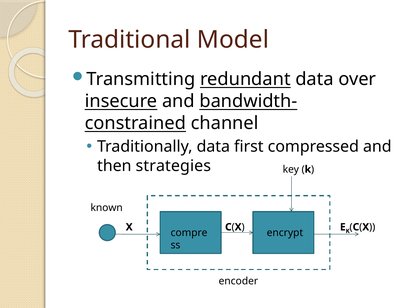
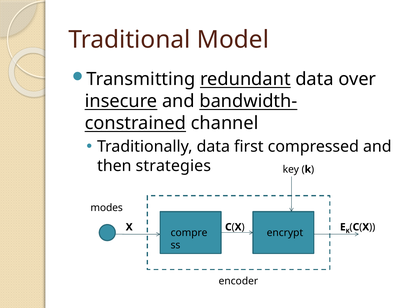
known: known -> modes (107, 207)
